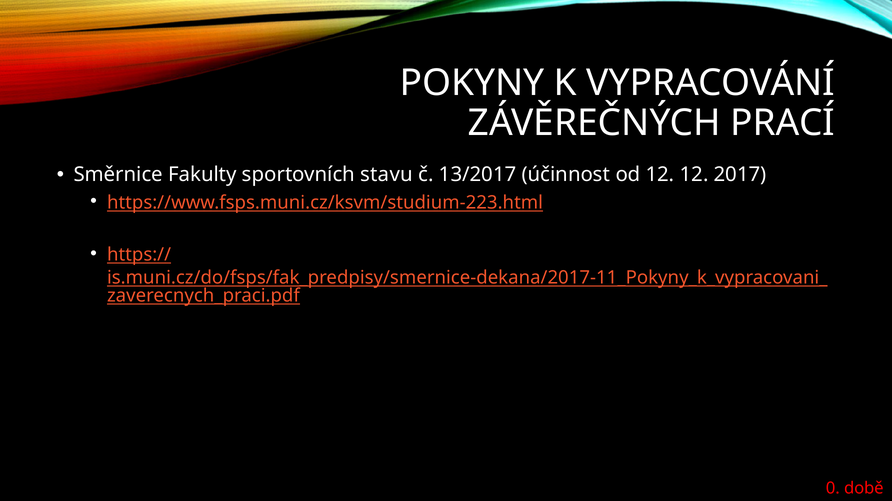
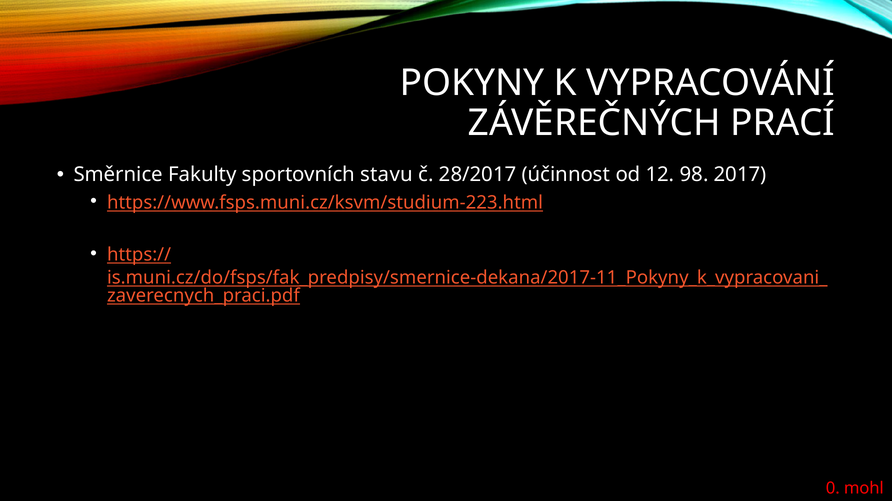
13/2017: 13/2017 -> 28/2017 (478, 175)
12 12: 12 -> 98 (694, 175)
době: době -> mohl (864, 489)
